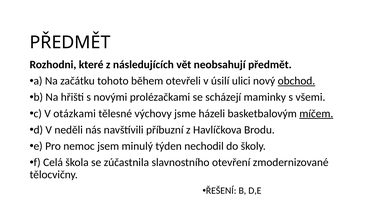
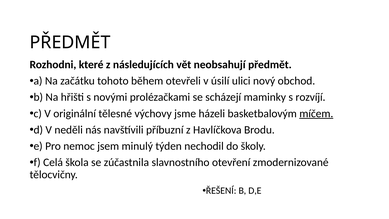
obchod underline: present -> none (296, 81)
všemi: všemi -> rozvíjí (310, 97)
otázkami: otázkami -> originální (75, 113)
